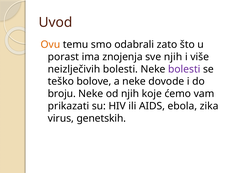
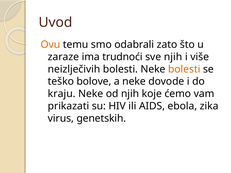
porast: porast -> zaraze (63, 57)
znojenja: znojenja -> trudnoći (123, 57)
bolesti colour: purple -> orange (184, 69)
broju: broju -> kraju (62, 94)
